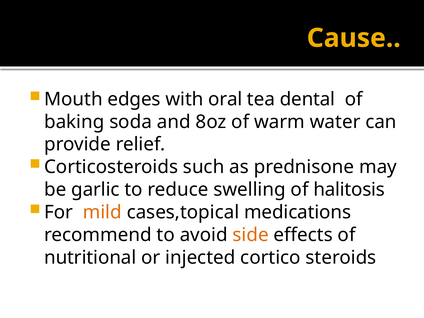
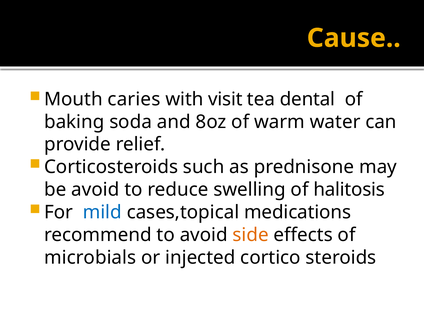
edges: edges -> caries (134, 99)
oral: oral -> visit (225, 99)
be garlic: garlic -> avoid (95, 190)
mild colour: orange -> blue (102, 212)
nutritional: nutritional -> microbials (90, 258)
